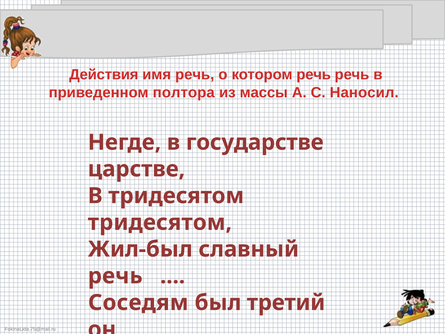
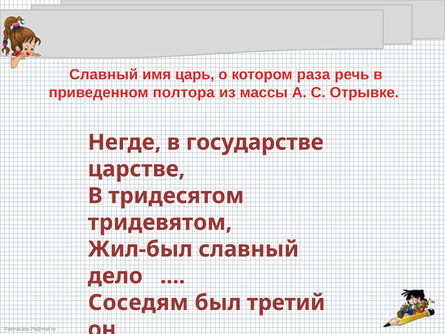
Действия: Действия -> Славный (104, 75)
имя речь: речь -> царь (195, 75)
котором речь: речь -> раза (313, 75)
С Наносил: Наносил -> Отрывке (364, 92)
тридесятом: тридесятом -> тридевятом (160, 222)
речь: речь -> дело (115, 276)
